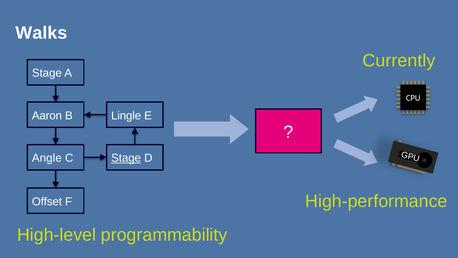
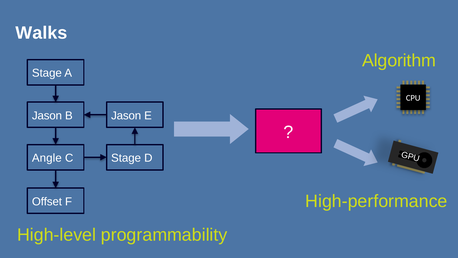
Currently: Currently -> Algorithm (399, 61)
Aaron: Aaron -> Jason (47, 115)
Lingle: Lingle -> Jason (126, 115)
Stage underline: present -> none (126, 158)
